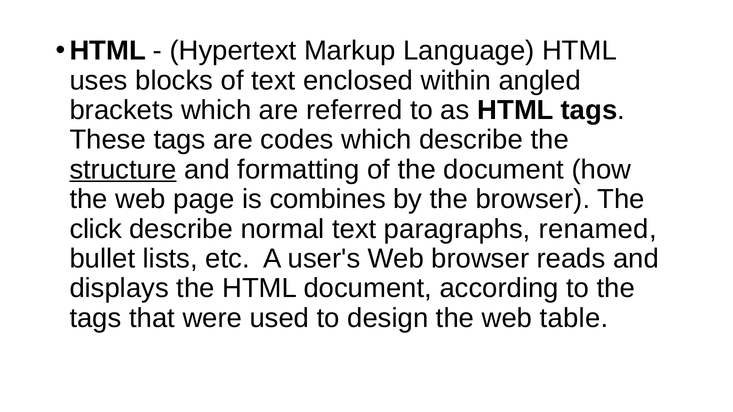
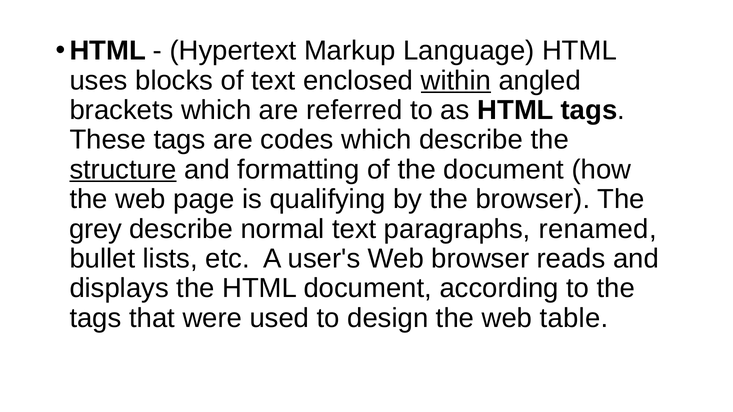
within underline: none -> present (456, 81)
combines: combines -> qualifying (328, 199)
click: click -> grey (96, 229)
